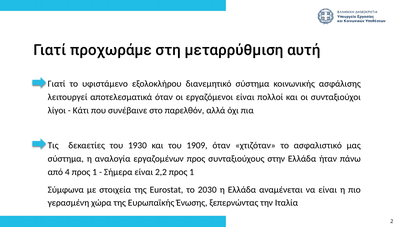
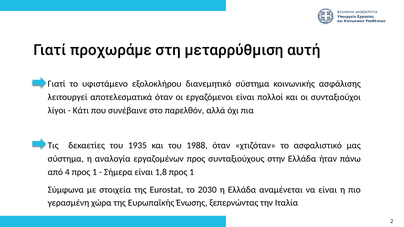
1930: 1930 -> 1935 (137, 146)
1909: 1909 -> 1988 (197, 146)
2,2: 2,2 -> 1,8 (161, 172)
